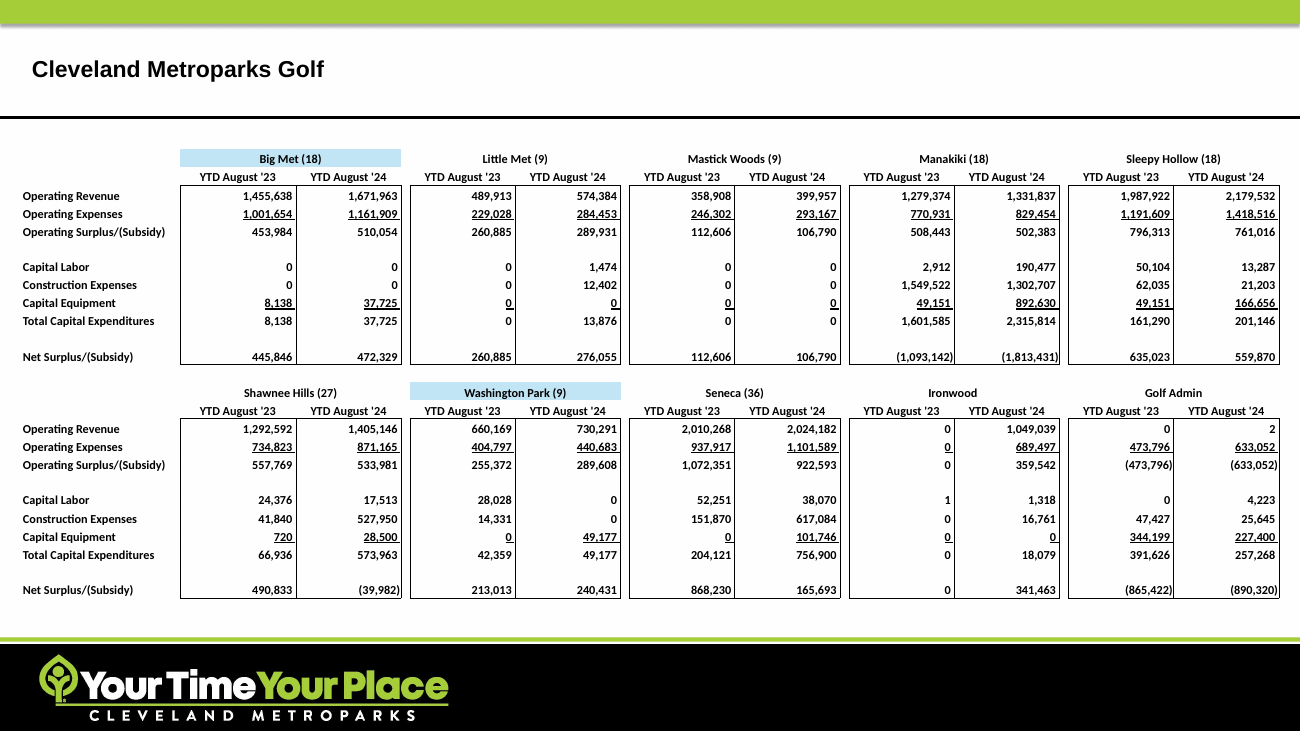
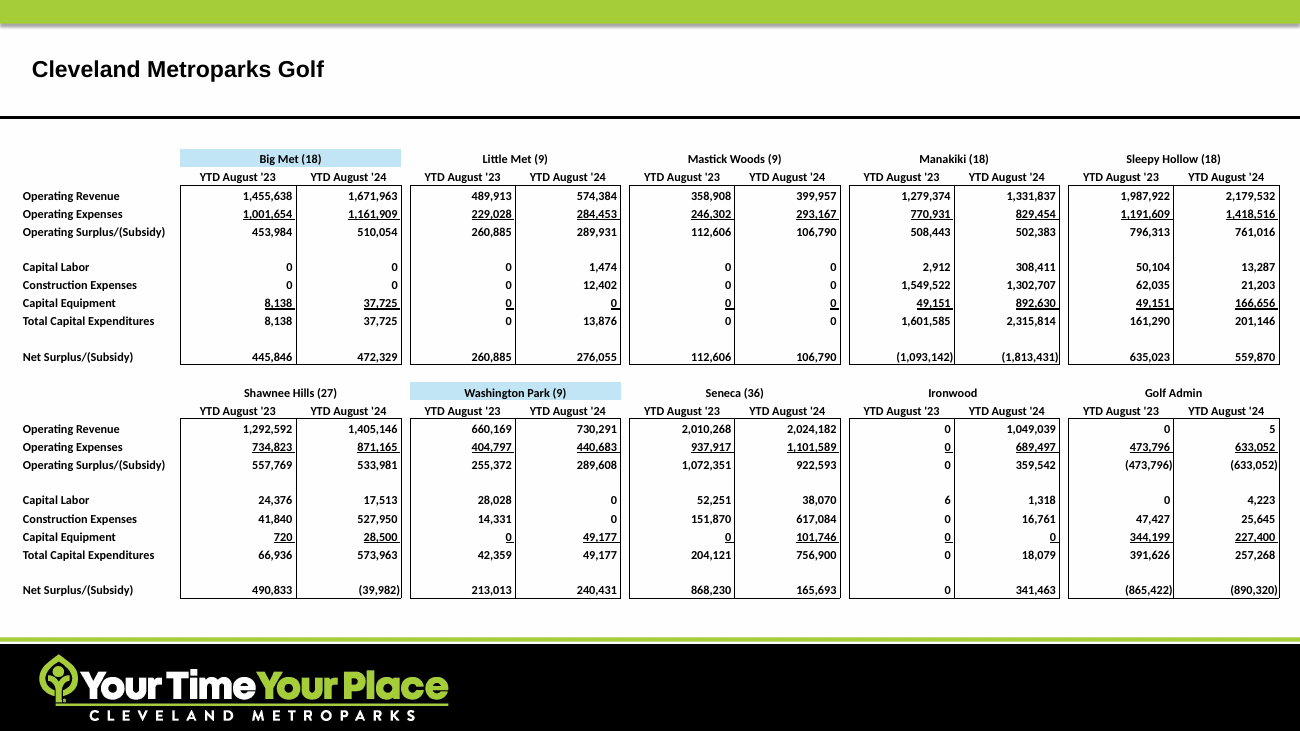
190,477: 190,477 -> 308,411 (1036, 268)
2: 2 -> 5 (1272, 430)
1: 1 -> 6 (948, 501)
